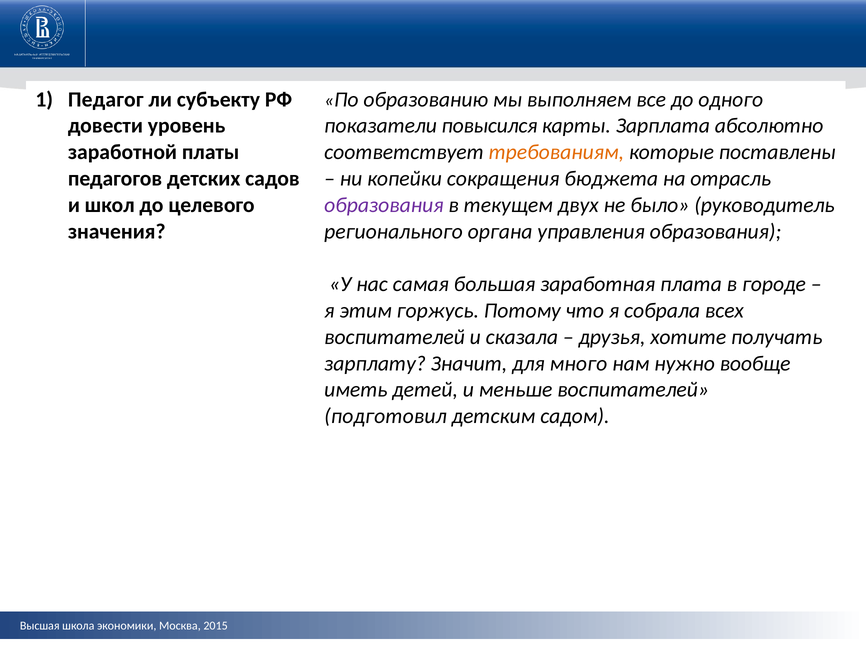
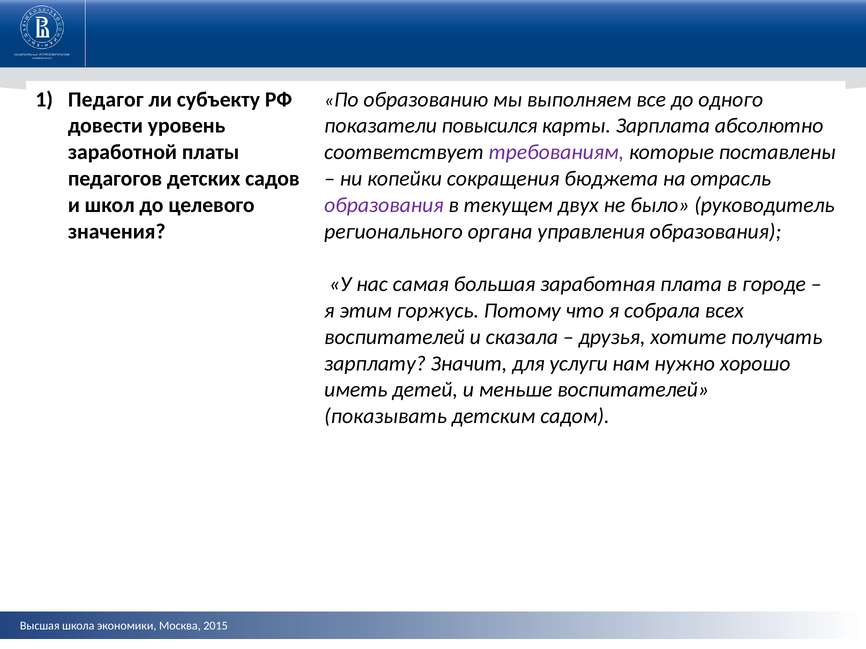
требованиям colour: orange -> purple (556, 152)
много: много -> услуги (579, 364)
вообще: вообще -> хорошо (755, 364)
подготовил: подготовил -> показывать (386, 417)
